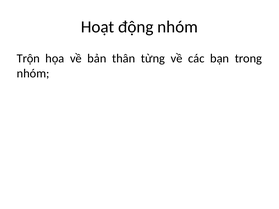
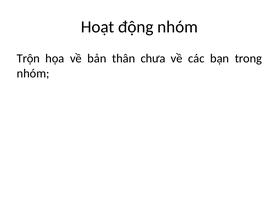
từng: từng -> chưa (153, 59)
